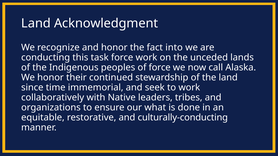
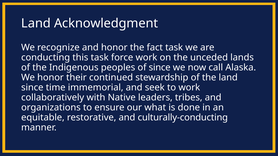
fact into: into -> task (174, 48)
of force: force -> since (160, 68)
